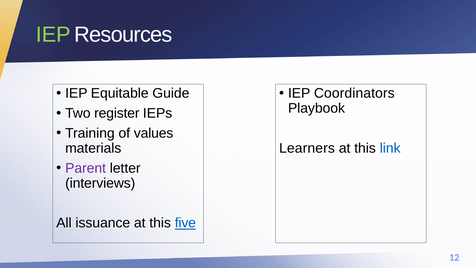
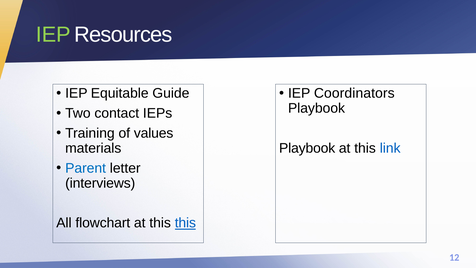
register: register -> contact (117, 113)
Learners: Learners -> Playbook (307, 148)
Parent colour: purple -> blue (86, 168)
issuance: issuance -> flowchart (103, 223)
this five: five -> this (185, 223)
